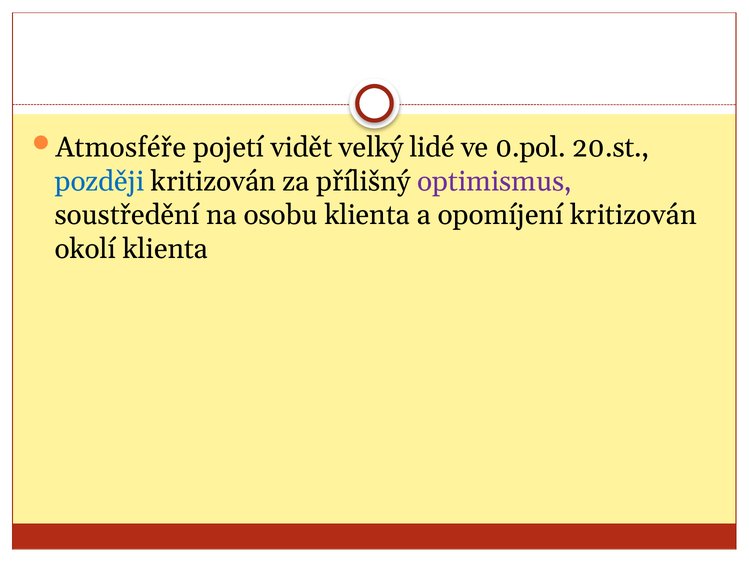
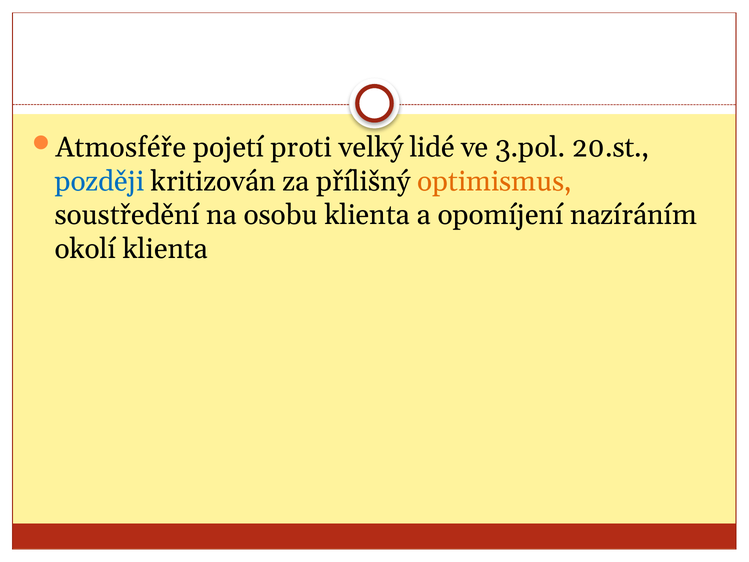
vidět: vidět -> proti (301, 148)
0.pol: 0.pol -> 3.pol (530, 148)
optimismus colour: purple -> orange (495, 181)
opomíjení kritizován: kritizován -> nazíráním (634, 215)
